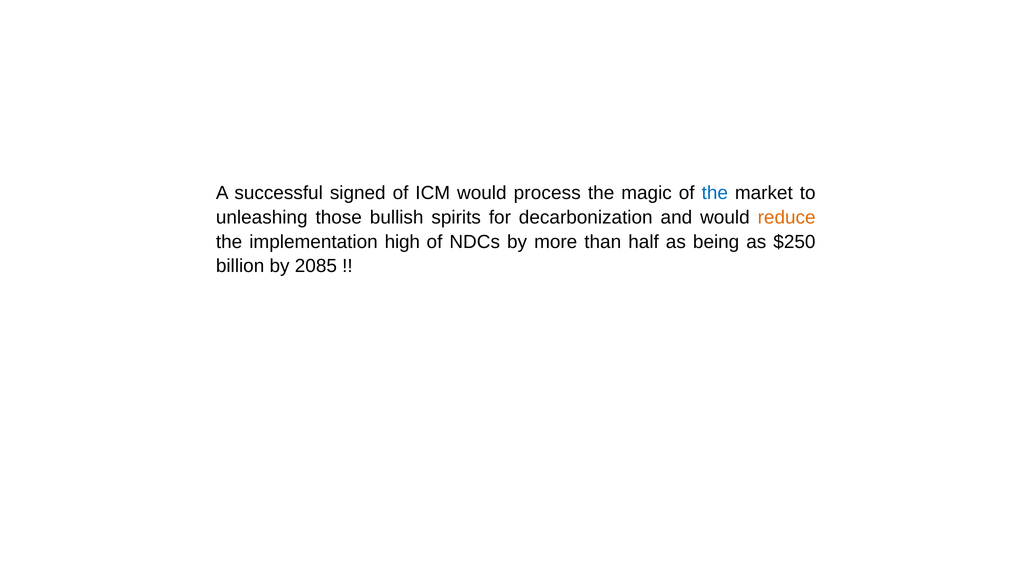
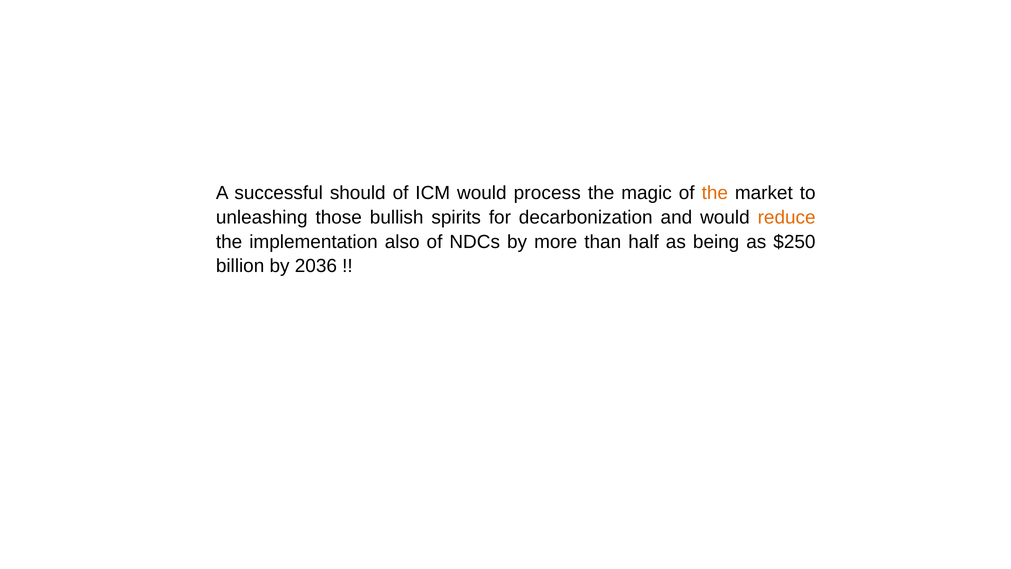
signed: signed -> should (358, 193)
the colour: blue -> orange (715, 193)
high: high -> also (402, 242)
2085: 2085 -> 2036 (316, 266)
